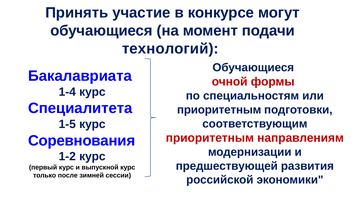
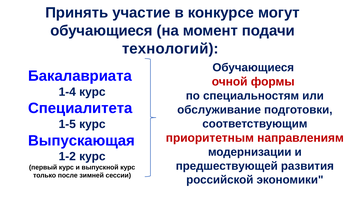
приоритетным: приоритетным -> обслуживание (219, 109)
Соревнования: Соревнования -> Выпускающая (82, 140)
